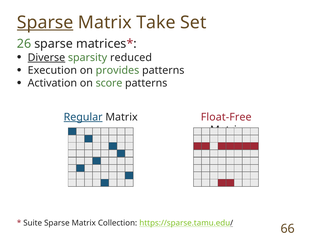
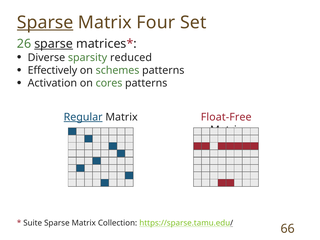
Take: Take -> Four (156, 22)
sparse underline: none -> present (54, 44)
Diverse underline: present -> none (46, 58)
Execution: Execution -> Effectively (52, 70)
provides: provides -> schemes (118, 70)
score: score -> cores (109, 83)
